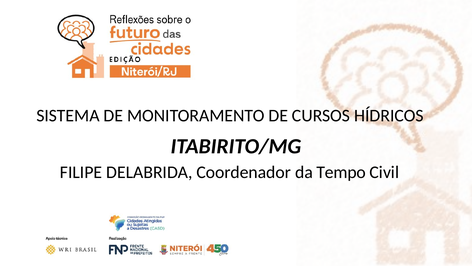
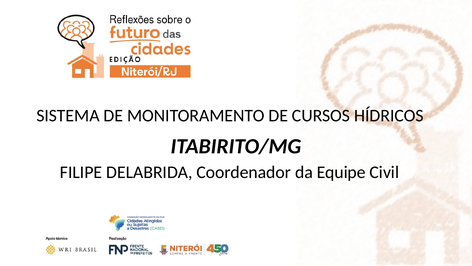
Tempo: Tempo -> Equipe (341, 172)
